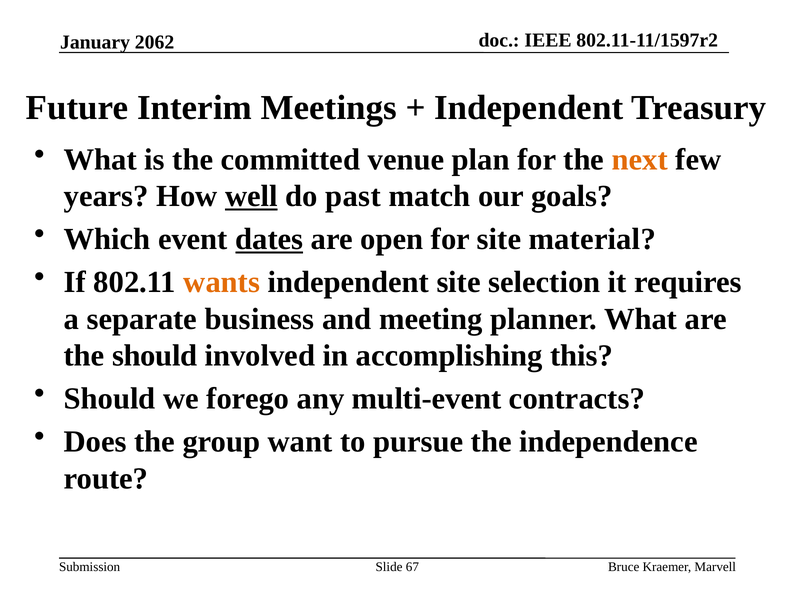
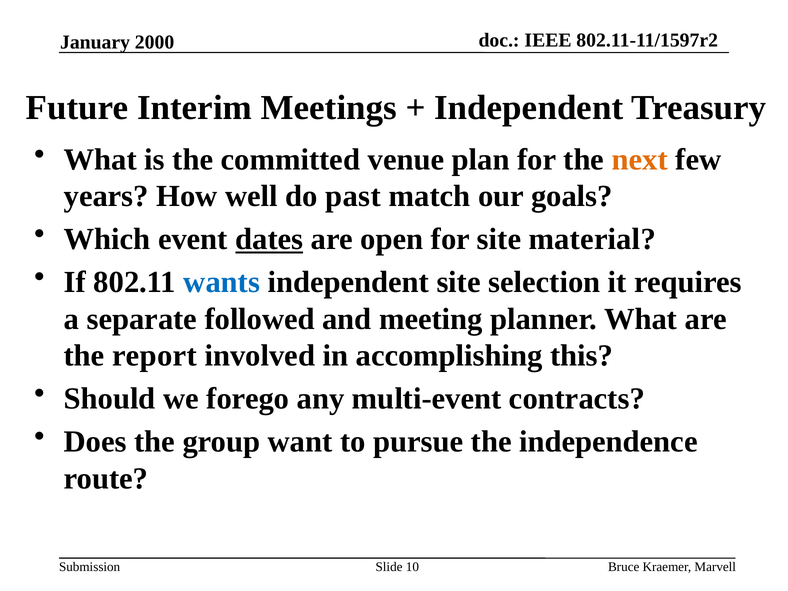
2062: 2062 -> 2000 (155, 42)
well underline: present -> none (251, 196)
wants colour: orange -> blue (222, 282)
business: business -> followed (260, 319)
the should: should -> report (154, 356)
67: 67 -> 10 (412, 567)
